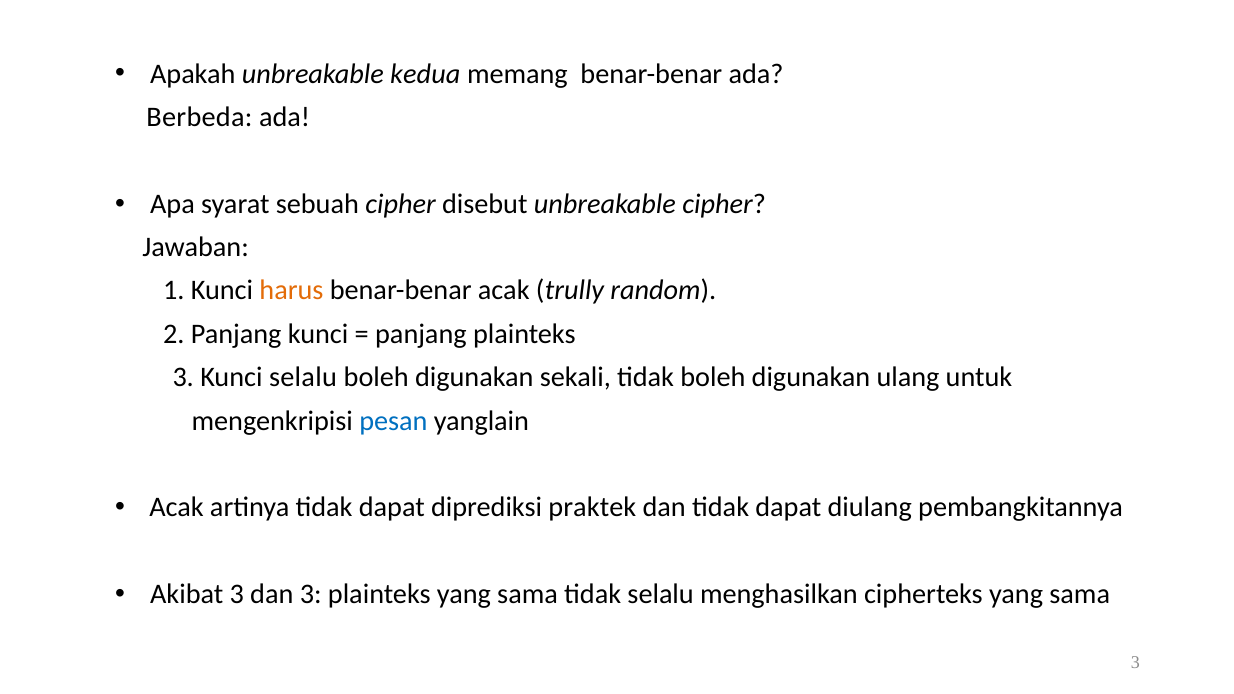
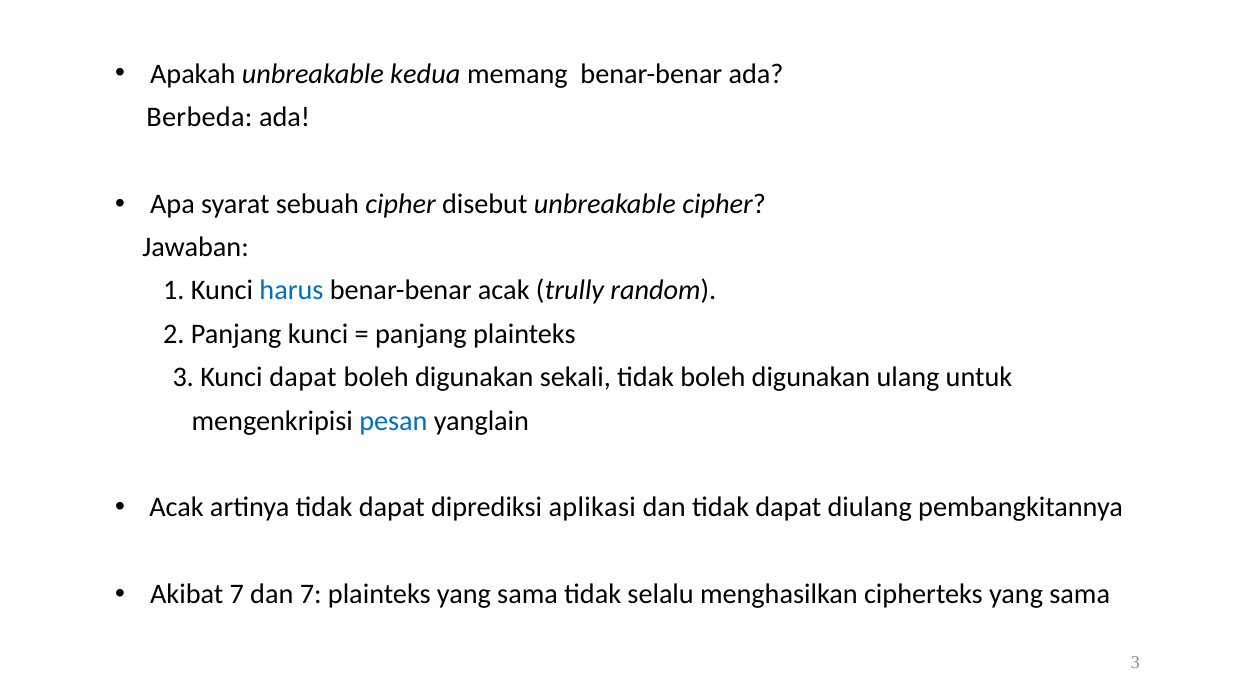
harus colour: orange -> blue (291, 291)
Kunci selalu: selalu -> dapat (303, 377)
praktek: praktek -> aplikasi (592, 508)
Akibat 3: 3 -> 7 (237, 594)
dan 3: 3 -> 7 (311, 594)
